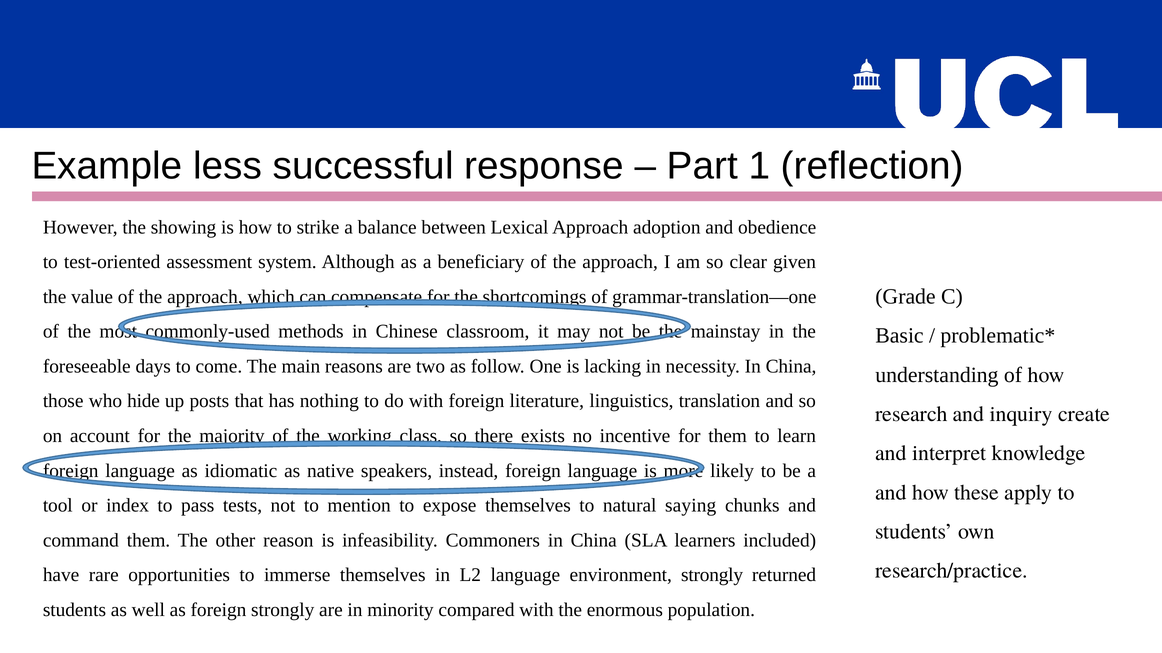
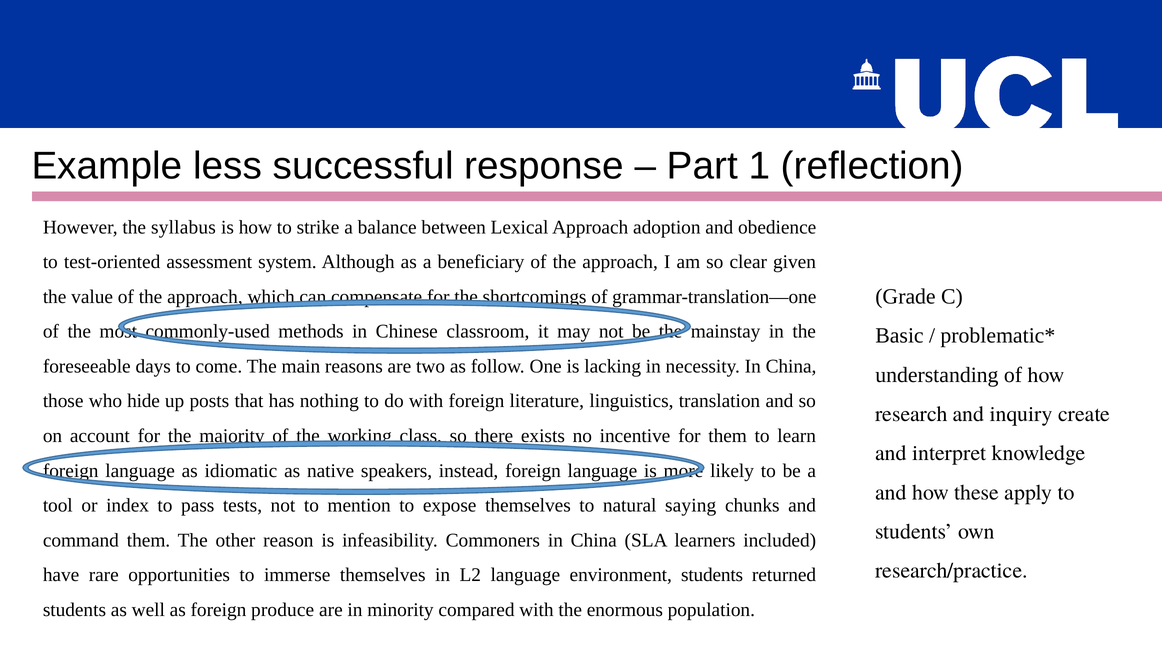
showing: showing -> syllabus (183, 227)
environment strongly: strongly -> students (712, 576)
foreign strongly: strongly -> produce (283, 610)
